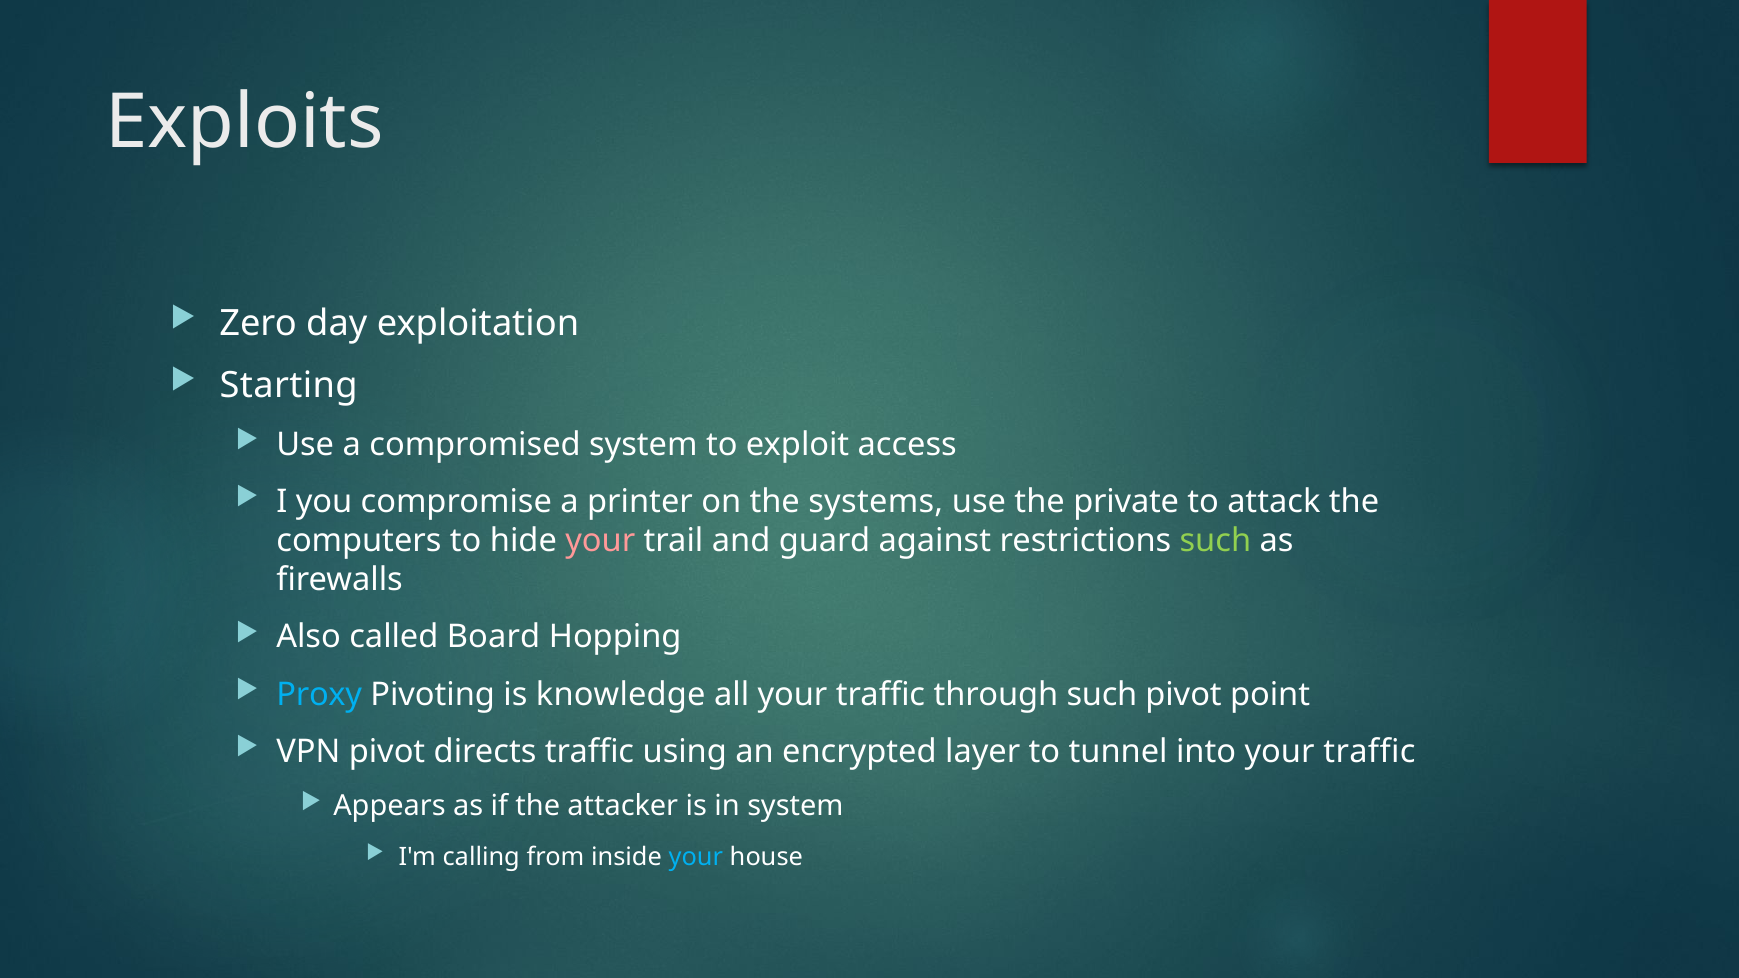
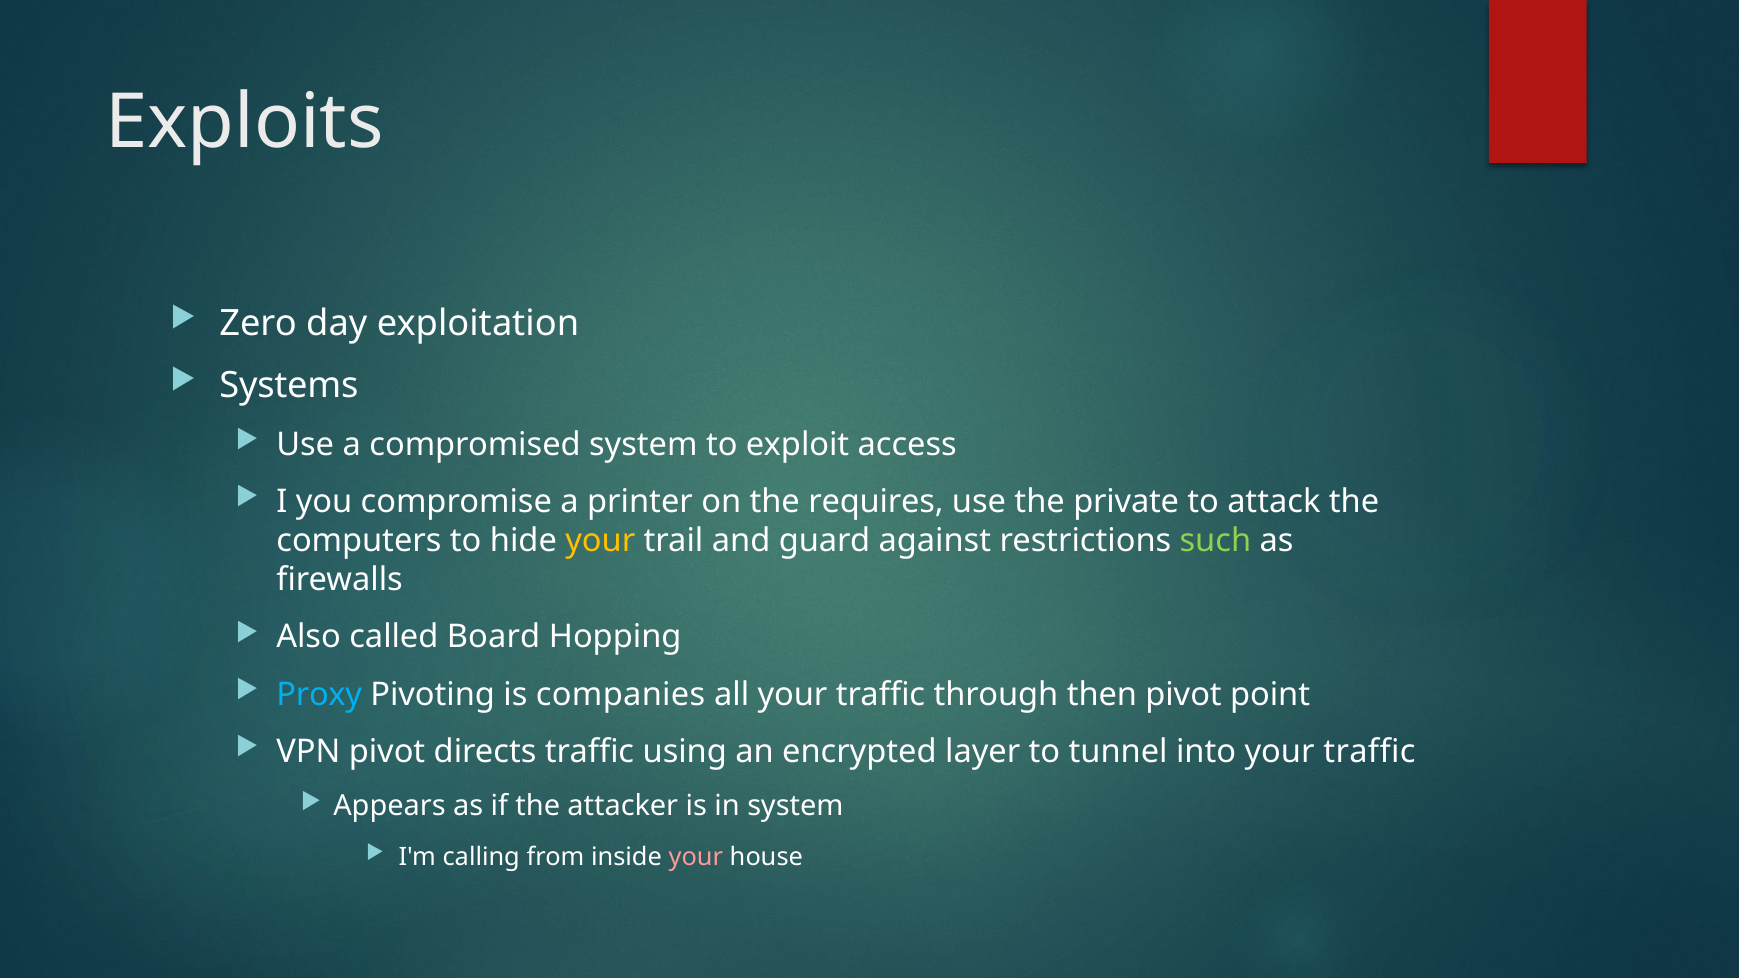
Starting: Starting -> Systems (289, 385)
systems: systems -> requires (876, 502)
your colour: pink -> yellow (600, 541)
knowledge: knowledge -> companies (621, 695)
through such: such -> then (1102, 695)
your colour: light blue -> pink (696, 857)
